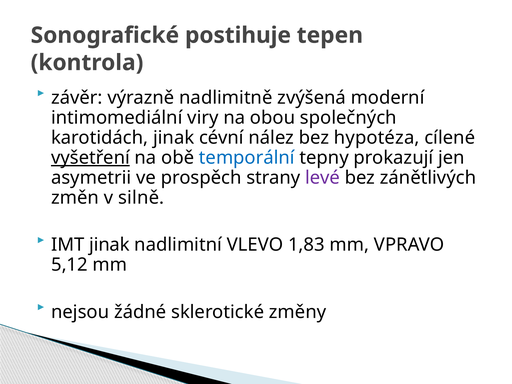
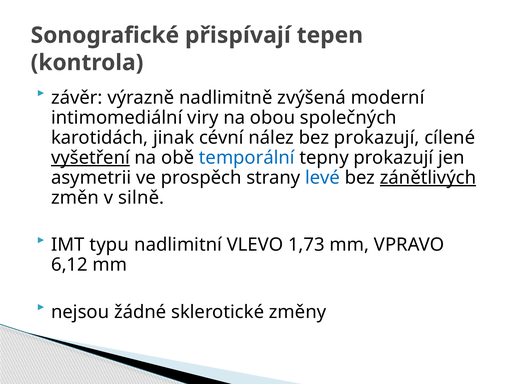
postihuje: postihuje -> přispívají (238, 35)
bez hypotéza: hypotéza -> prokazují (377, 138)
levé colour: purple -> blue (323, 178)
zánětlivých underline: none -> present (428, 178)
IMT jinak: jinak -> typu (109, 245)
1,83: 1,83 -> 1,73 (306, 245)
5,12: 5,12 -> 6,12 (69, 265)
